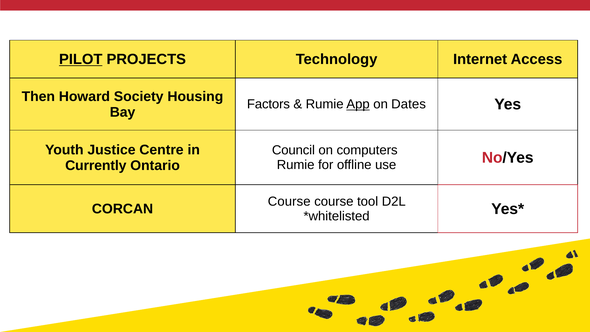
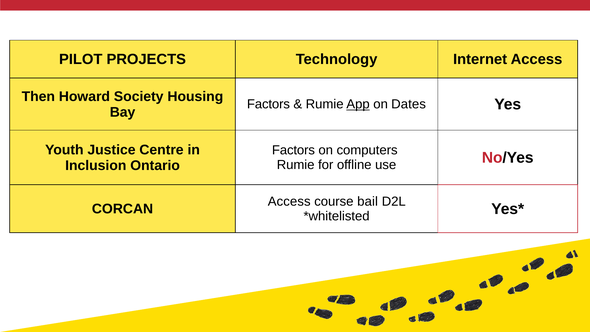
PILOT underline: present -> none (81, 59)
Council: Council -> Factors (293, 150)
Currently: Currently -> Inclusion (96, 165)
Course: Course -> Access (289, 202)
tool: tool -> bail (368, 202)
